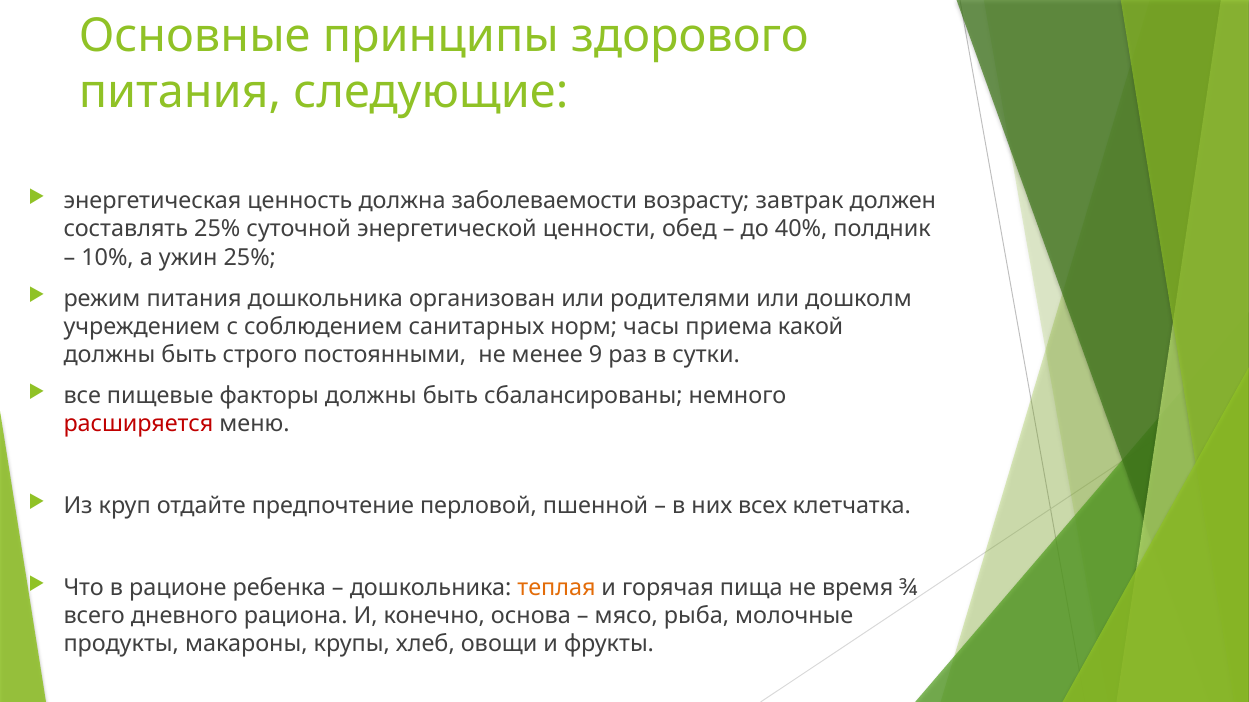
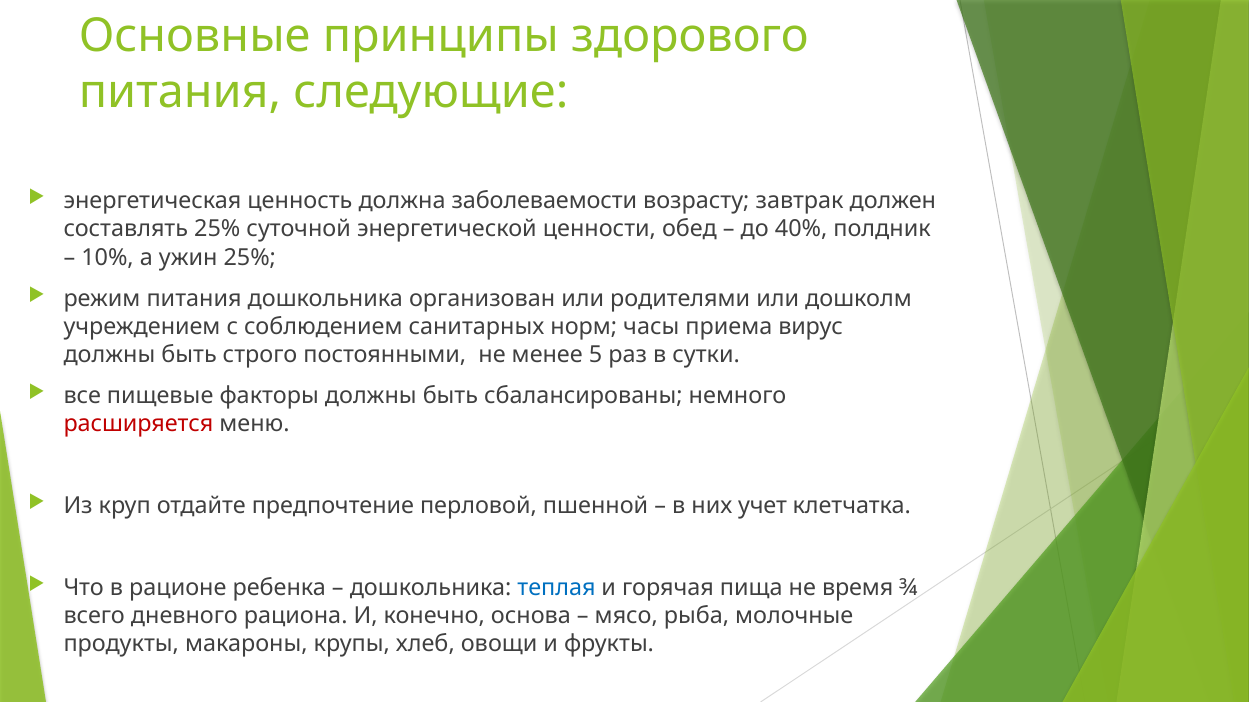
какой: какой -> вирус (811, 327)
9: 9 -> 5 (596, 355)
всех: всех -> учет (763, 506)
теплая colour: orange -> blue (556, 589)
